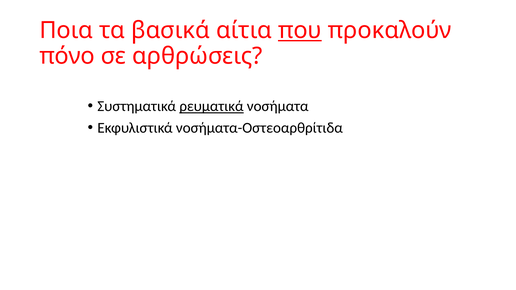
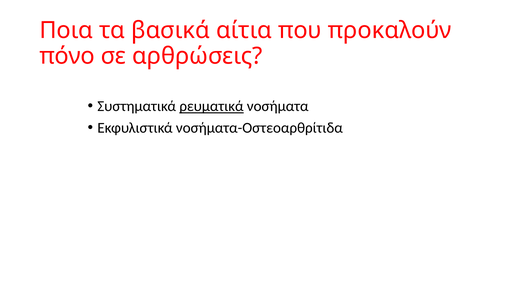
που underline: present -> none (300, 31)
